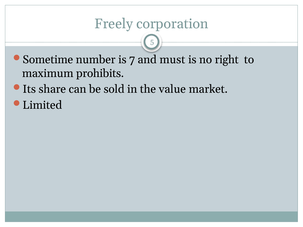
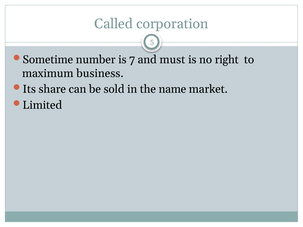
Freely: Freely -> Called (114, 24)
prohibits: prohibits -> business (100, 73)
value: value -> name (172, 89)
